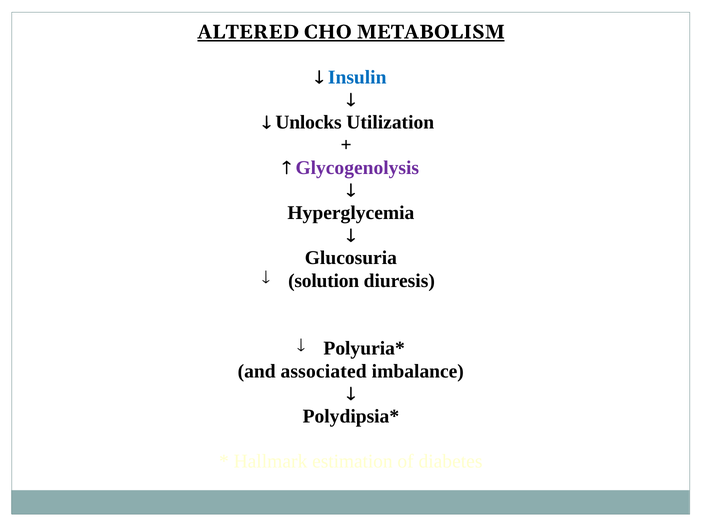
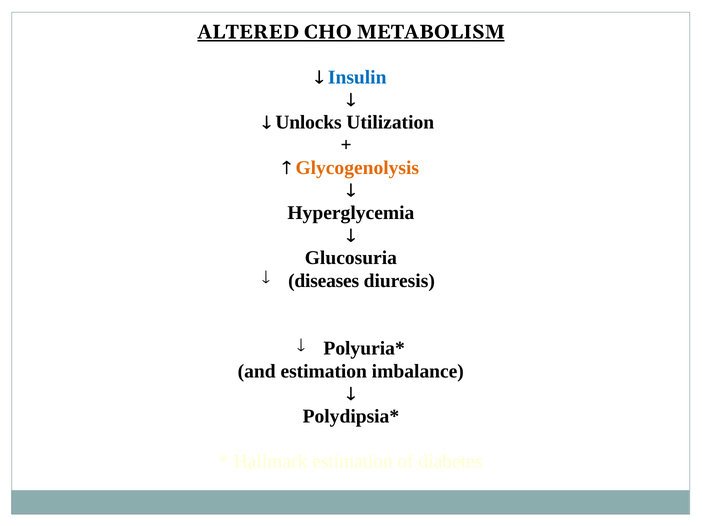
Glycogenolysis colour: purple -> orange (357, 168)
solution: solution -> diseases (324, 281)
and associated: associated -> estimation (324, 371)
